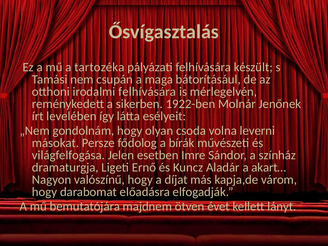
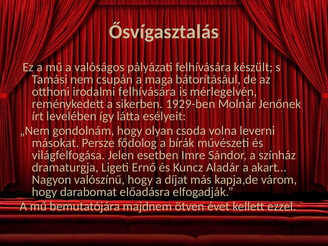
tartozéka: tartozéka -> valóságos (99, 67)
1922-ben: 1922-ben -> 1929-ben (190, 104)
lányt: lányt -> ezzel (282, 207)
